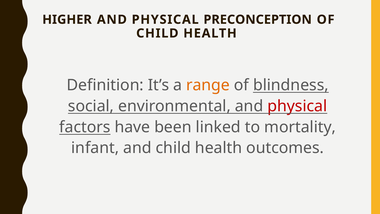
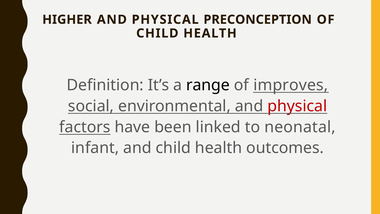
range colour: orange -> black (208, 85)
blindness: blindness -> improves (291, 85)
mortality: mortality -> neonatal (300, 127)
